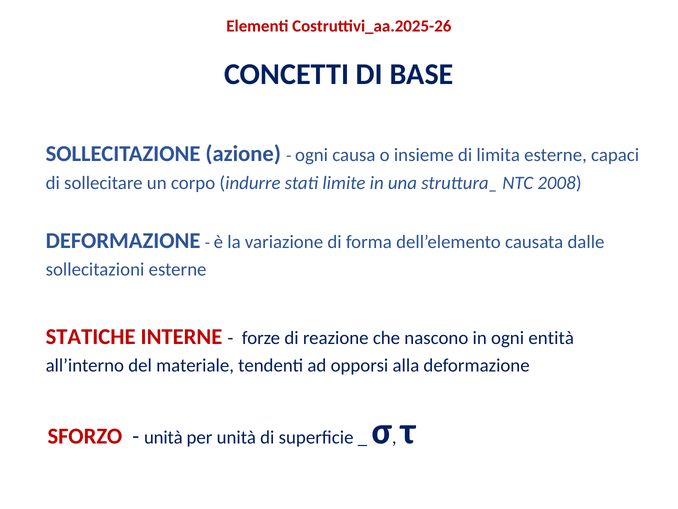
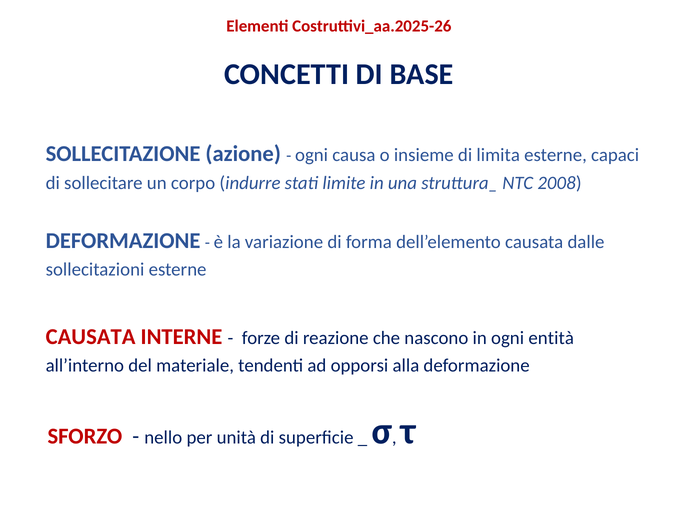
STATICHE: STATICHE -> CAUSATA (91, 336)
unità: unità -> nello (163, 437)
